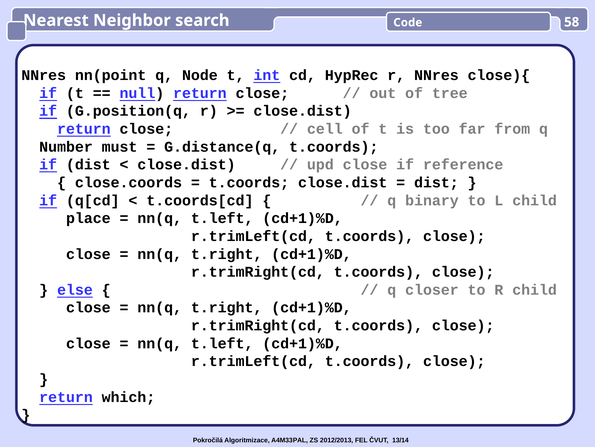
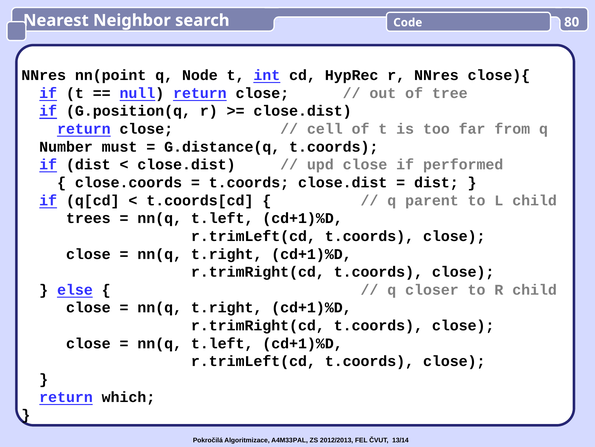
58: 58 -> 80 (572, 22)
reference: reference -> performed (463, 164)
binary: binary -> parent (432, 200)
place: place -> trees (88, 218)
